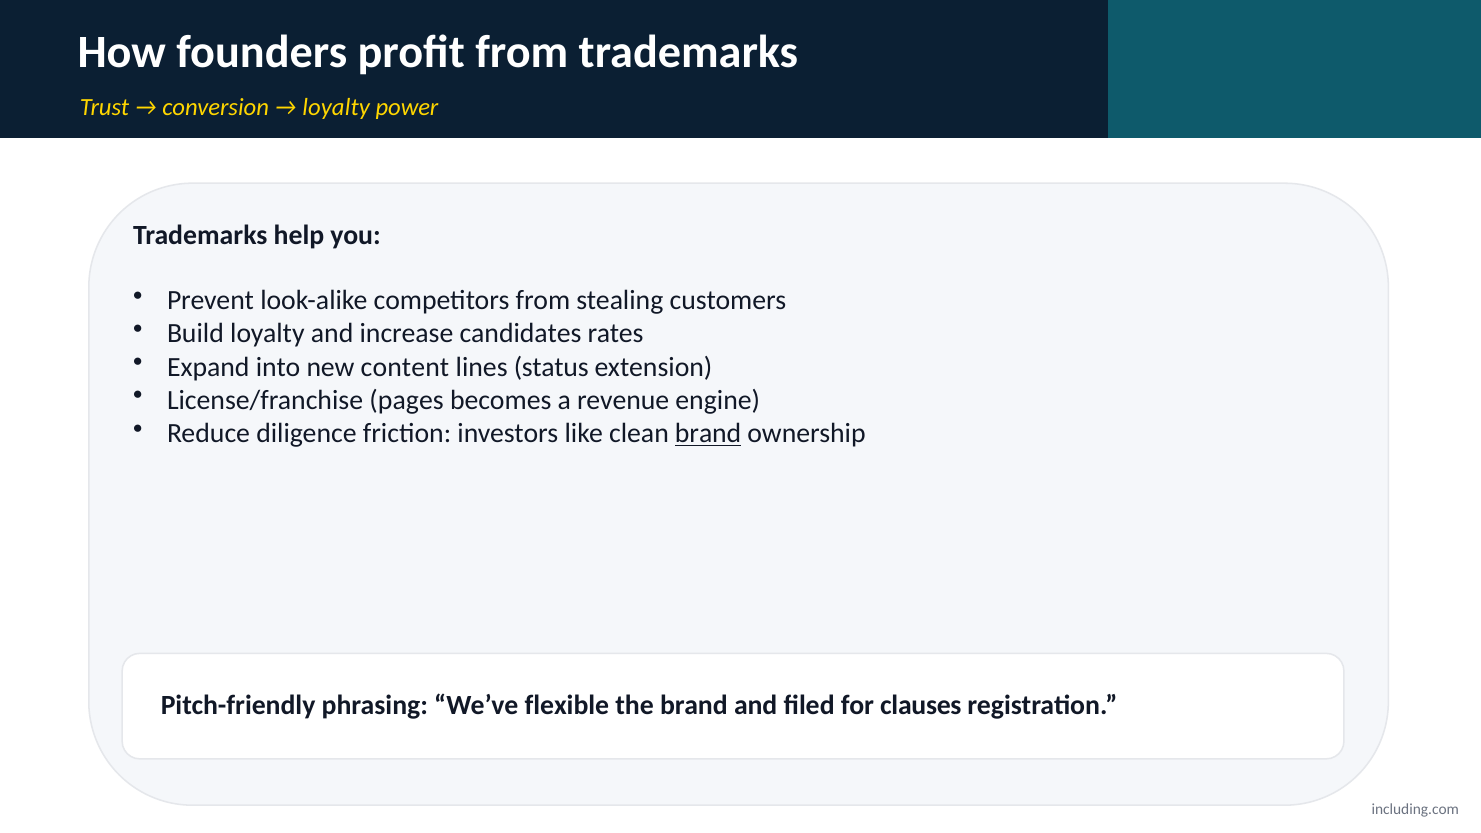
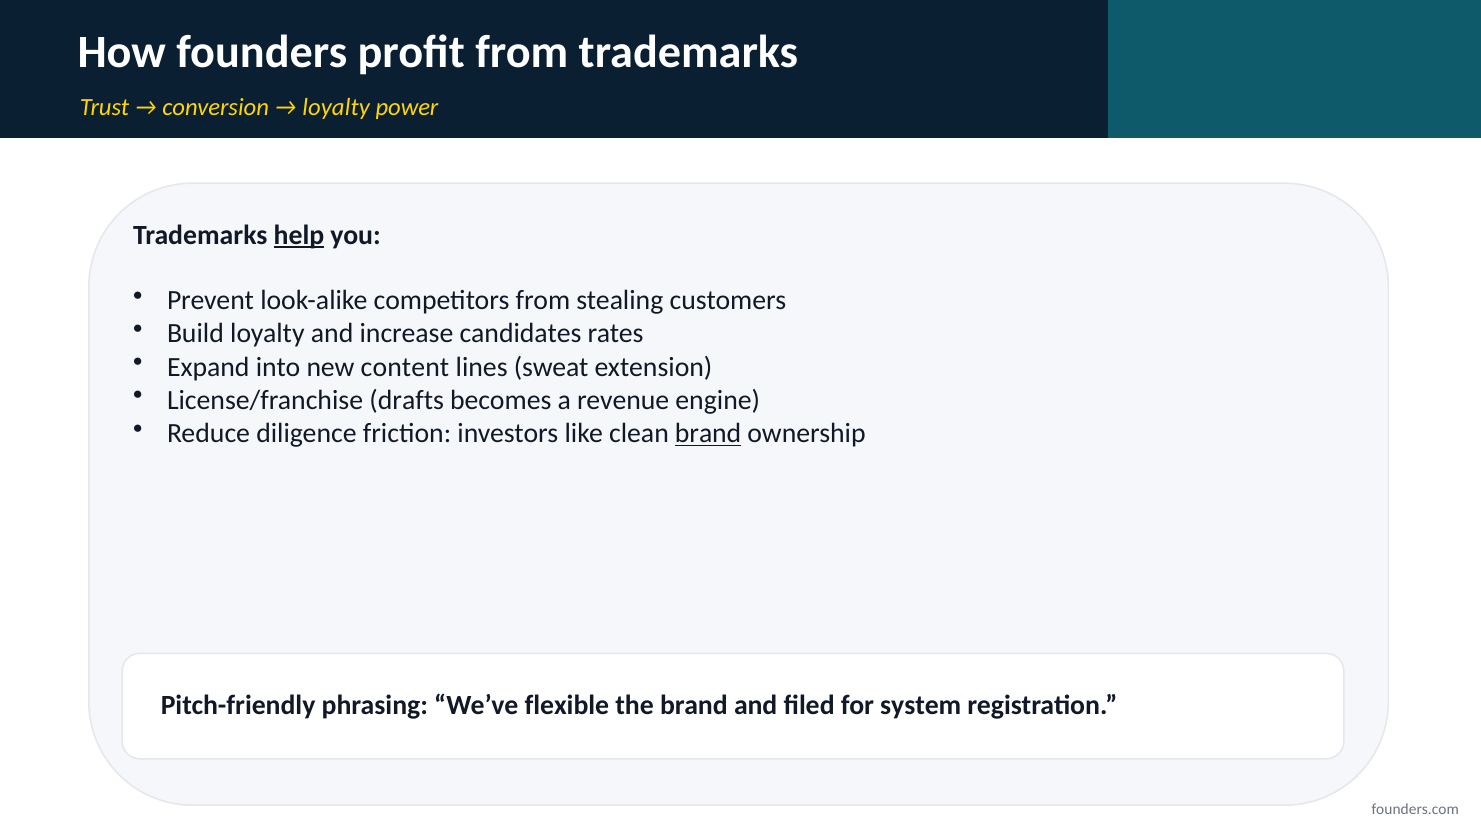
help underline: none -> present (299, 235)
status: status -> sweat (551, 367)
pages: pages -> drafts (407, 400)
clauses: clauses -> system (921, 706)
including.com: including.com -> founders.com (1415, 809)
